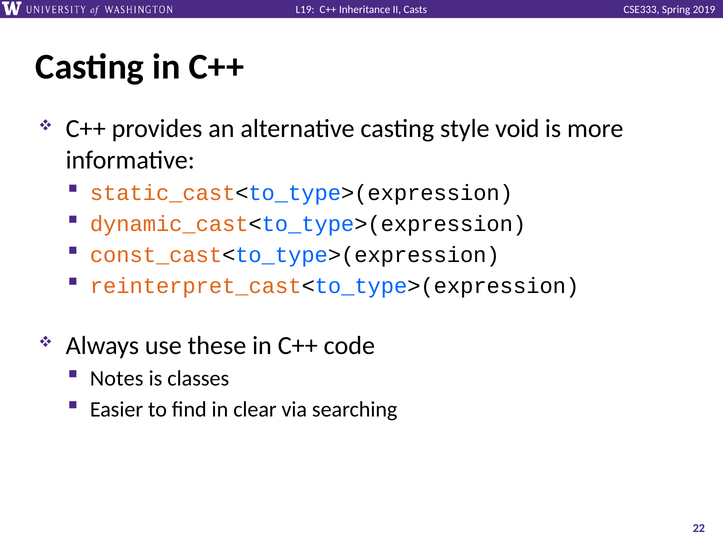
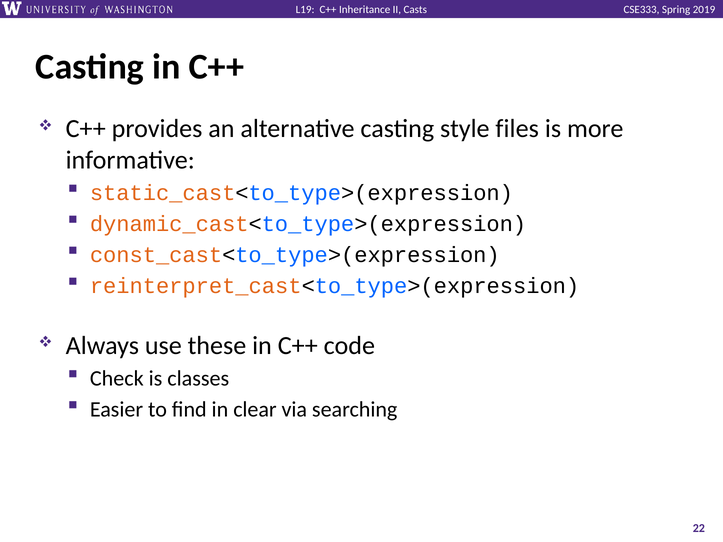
void: void -> files (517, 129)
Notes: Notes -> Check (117, 379)
